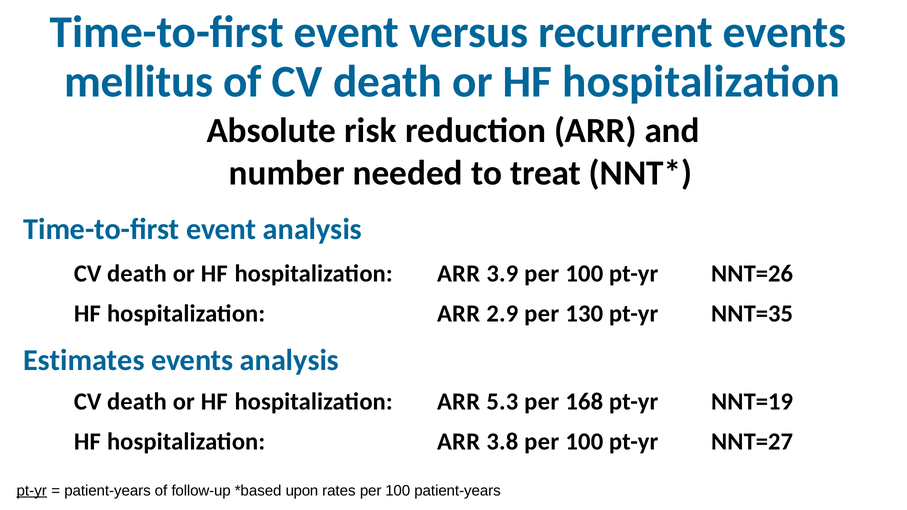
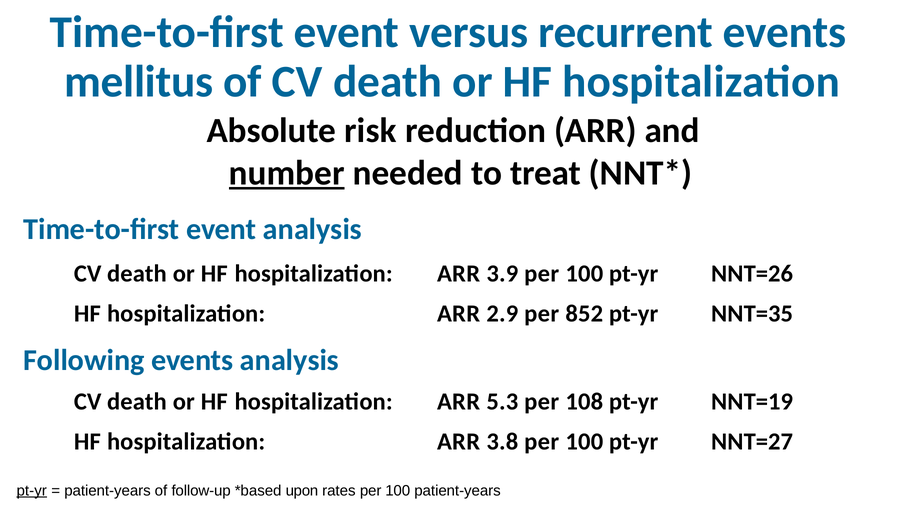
number underline: none -> present (287, 173)
130: 130 -> 852 (584, 314)
Estimates: Estimates -> Following (84, 360)
168: 168 -> 108 (584, 402)
